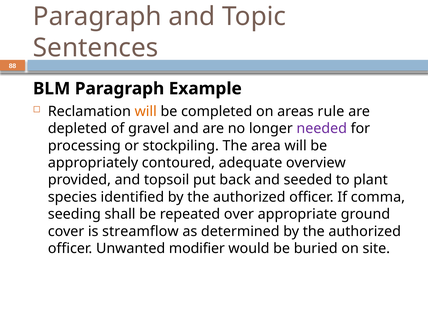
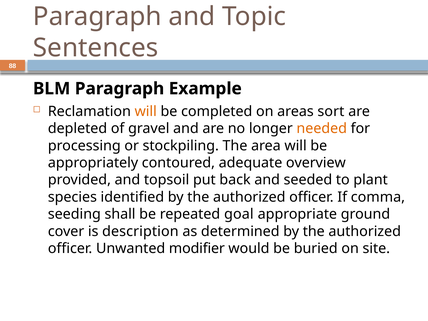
rule: rule -> sort (331, 111)
needed colour: purple -> orange (322, 129)
over: over -> goal (239, 214)
streamflow: streamflow -> description (140, 231)
